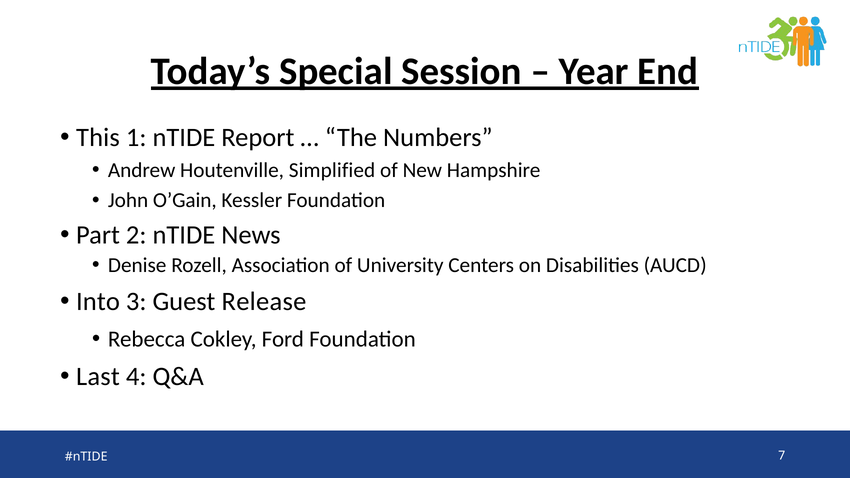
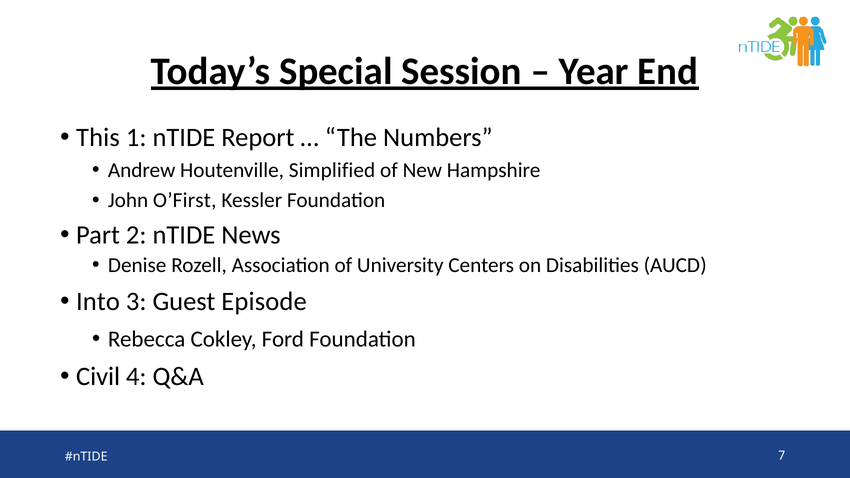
O’Gain: O’Gain -> O’First (185, 200)
Release: Release -> Episode (264, 302)
Last: Last -> Civil (98, 377)
